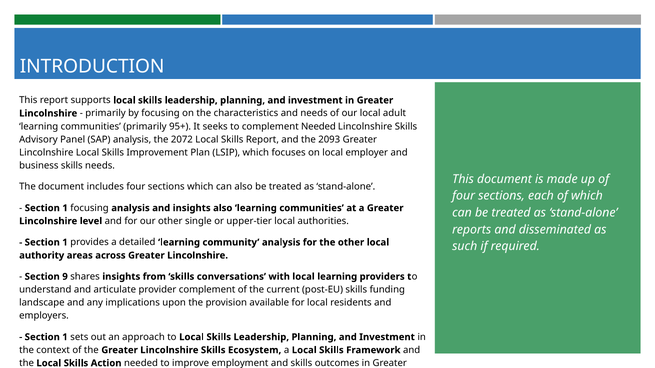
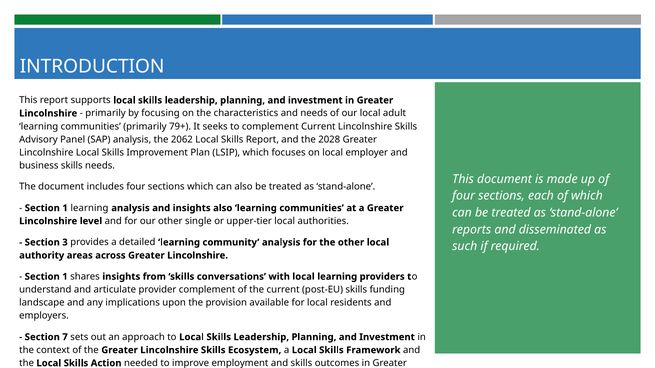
95+: 95+ -> 79+ (180, 127)
complement Needed: Needed -> Current (318, 127)
2072: 2072 -> 2062 (182, 140)
2093: 2093 -> 2028 (329, 140)
1 focusing: focusing -> learning (89, 208)
1: 1 -> 3 (65, 243)
9: 9 -> 1 (65, 277)
1: 1 -> 7 (65, 337)
